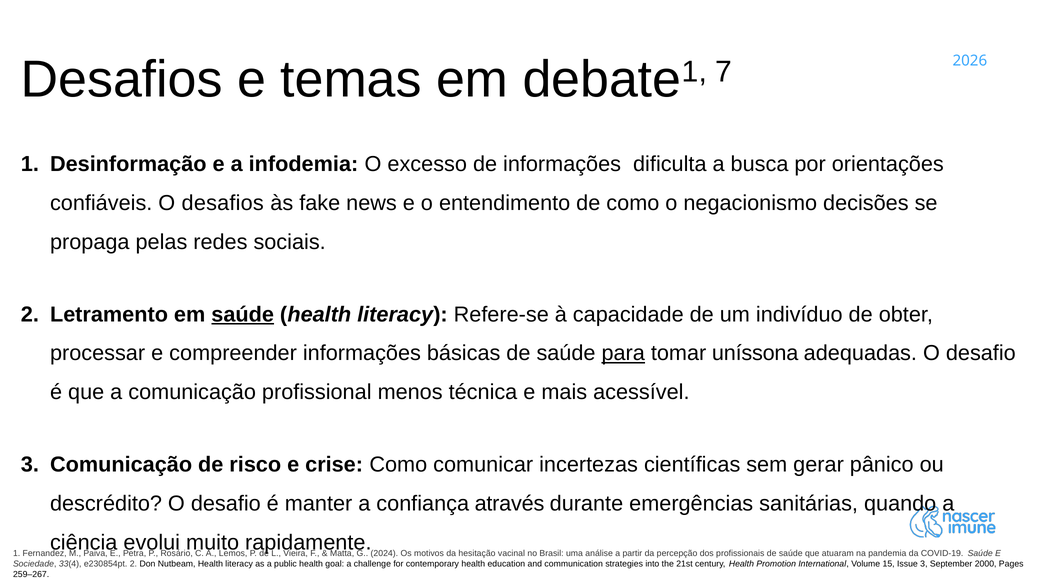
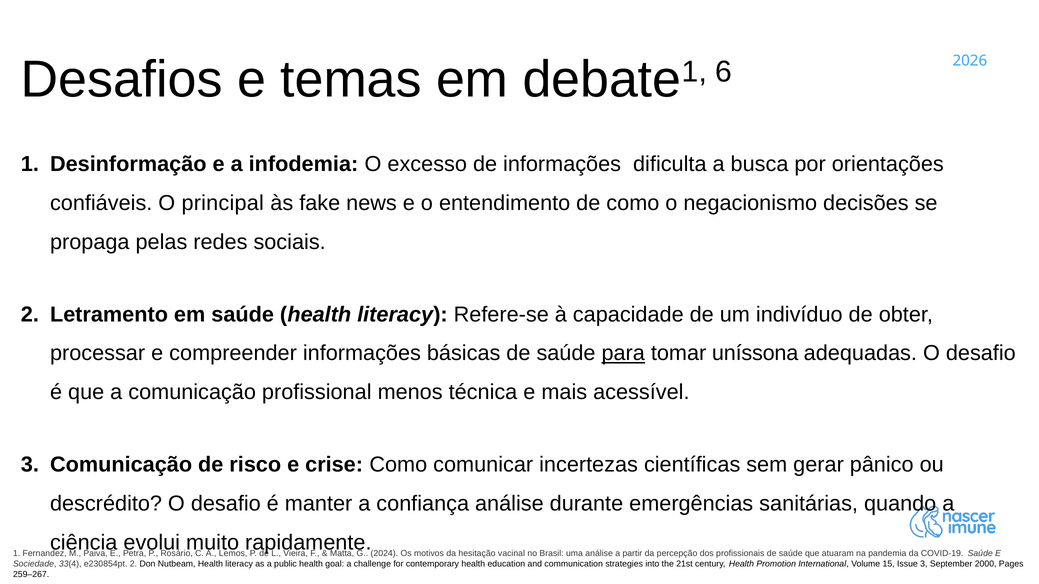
7: 7 -> 6 (724, 72)
O desafios: desafios -> principal (223, 203)
saúde underline: present -> none (243, 315)
confiança através: através -> análise (509, 504)
